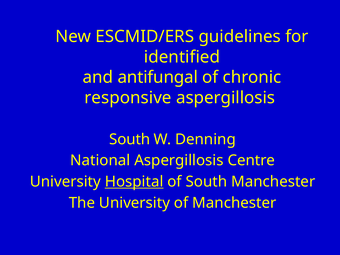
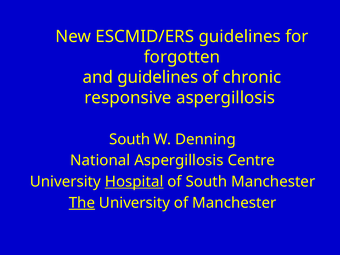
identified: identified -> forgotten (182, 57)
and antifungal: antifungal -> guidelines (158, 77)
The underline: none -> present (82, 203)
